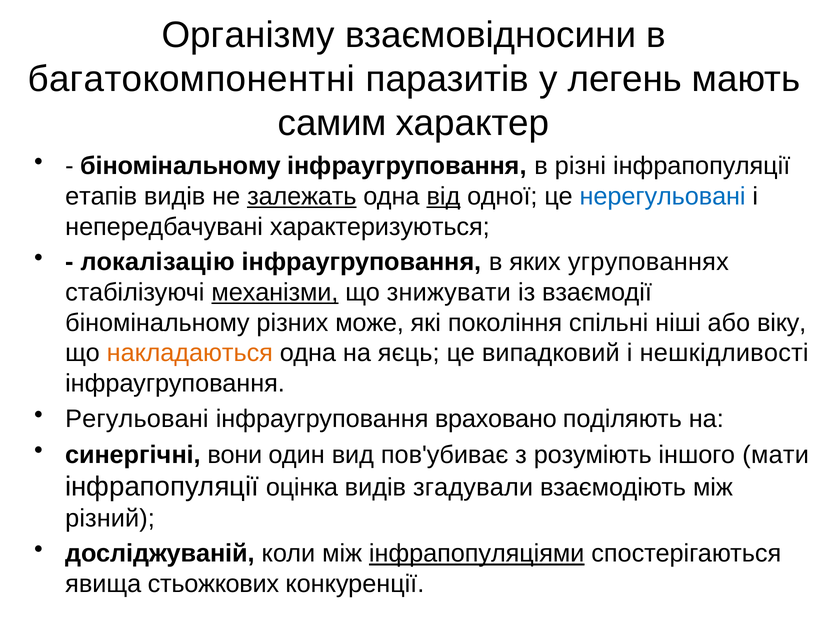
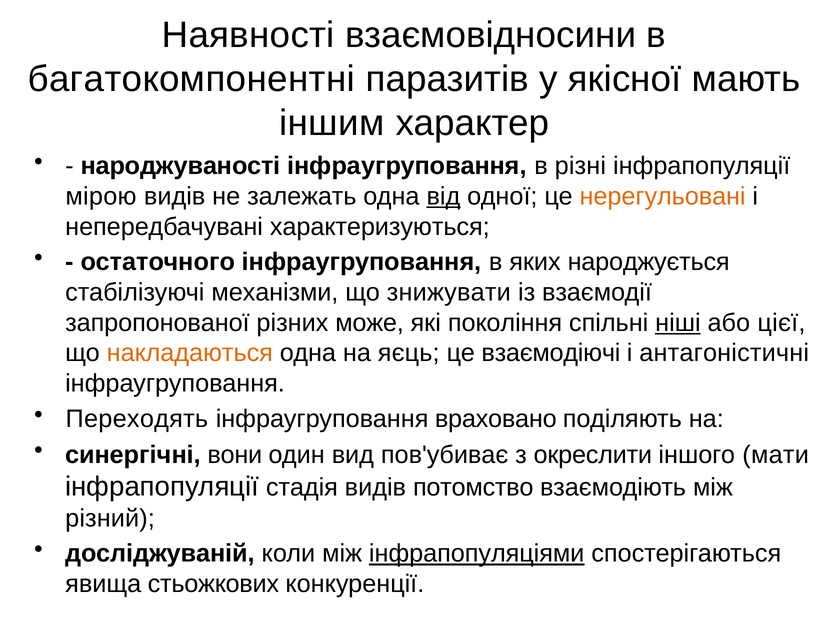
Організму: Організму -> Наявності (248, 35)
легень: легень -> якісної (625, 79)
самим: самим -> іншим (332, 123)
біномінальному: біномінальному -> народжуваності (181, 166)
етапів: етапів -> мірою (101, 196)
залежать underline: present -> none (302, 196)
нерегульовані colour: blue -> orange (663, 196)
локалізацію: локалізацію -> остаточного (158, 262)
угрупованнях: угрупованнях -> народжується (649, 262)
механізми underline: present -> none (275, 292)
біномінальному: біномінальному -> запропонованої (157, 323)
ніші underline: none -> present (678, 323)
віку: віку -> цієї (781, 323)
випадковий: випадковий -> взаємодіючі (551, 353)
нешкідливості: нешкідливості -> антагоністичні (724, 353)
Регульовані: Регульовані -> Переходять (137, 419)
розуміють: розуміють -> окреслити (593, 455)
оцінка: оцінка -> стадія (302, 487)
згадували: згадували -> потомство (473, 487)
